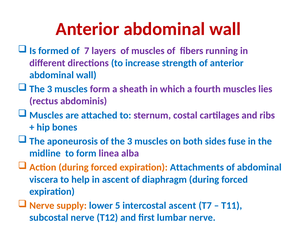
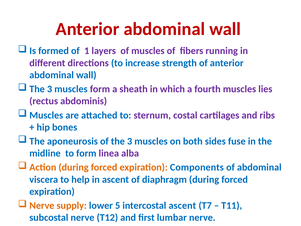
7: 7 -> 1 (87, 51)
Attachments: Attachments -> Components (197, 167)
